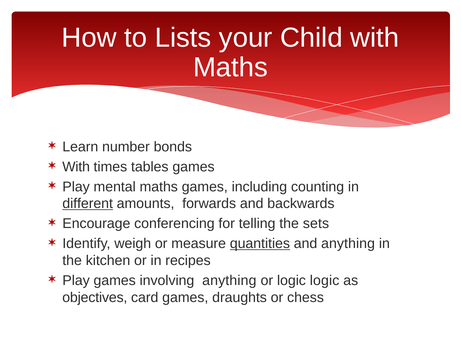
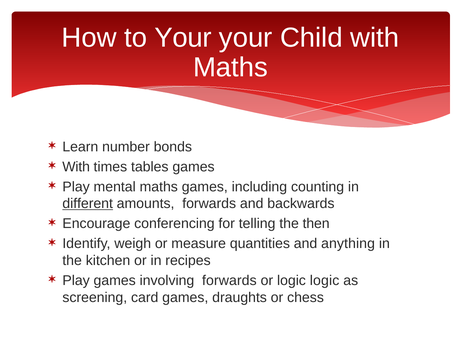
to Lists: Lists -> Your (183, 38)
sets: sets -> then (316, 223)
quantities underline: present -> none (260, 243)
involving anything: anything -> forwards (229, 280)
objectives: objectives -> screening (95, 297)
